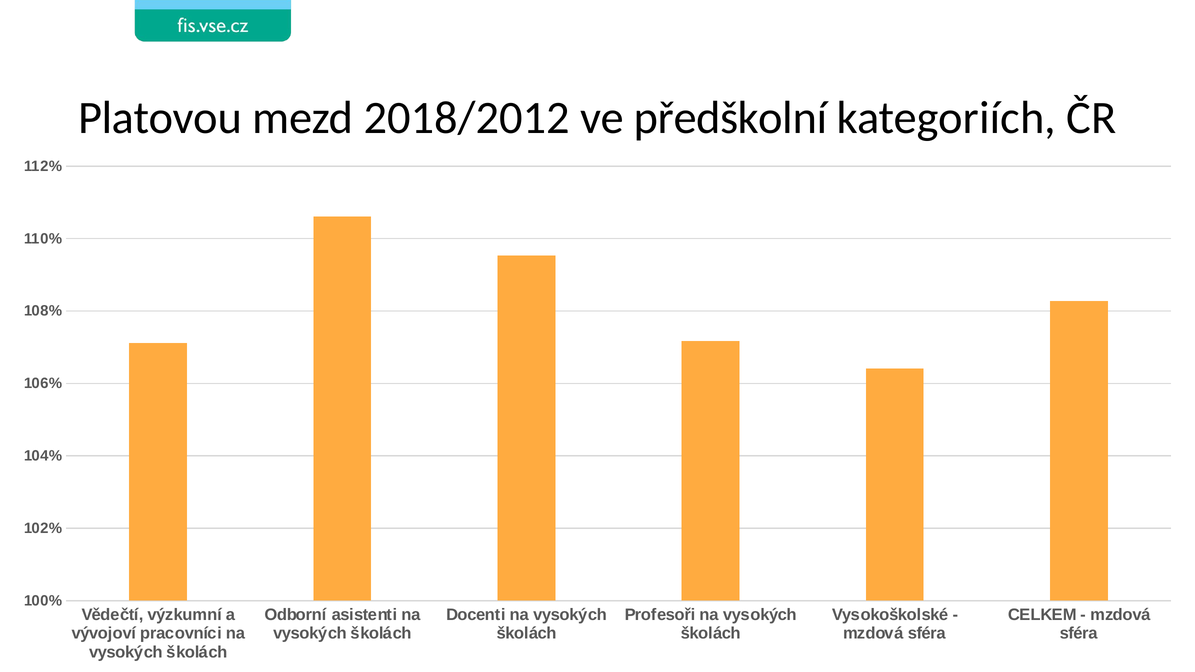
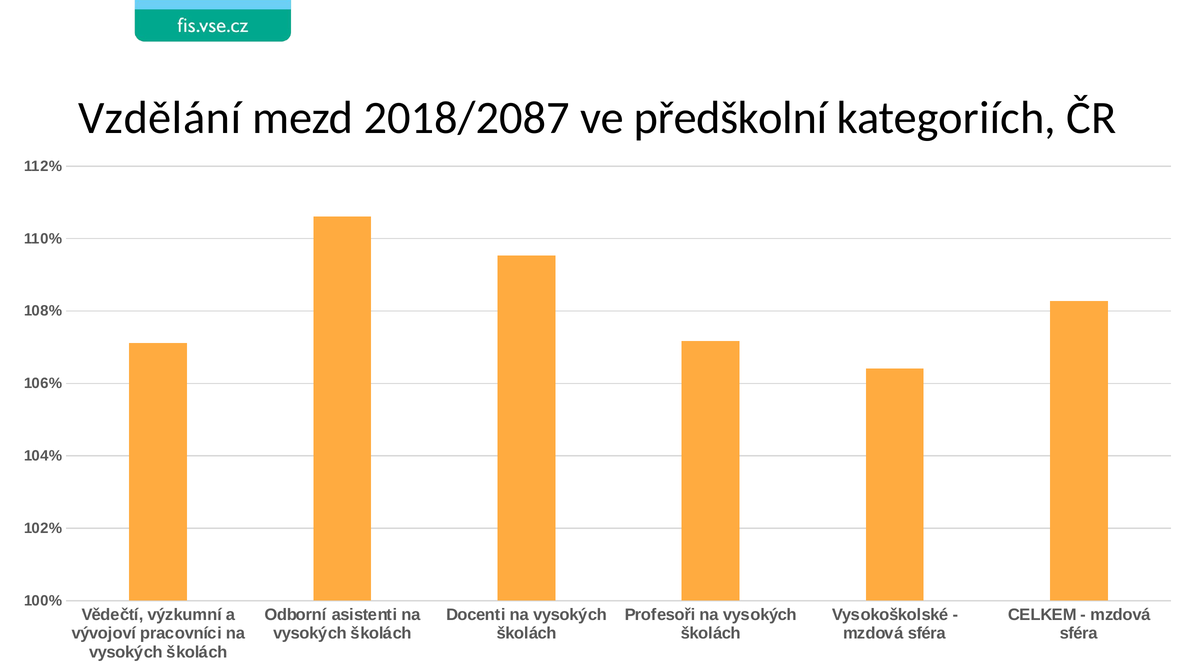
Platovou: Platovou -> Vzdělání (160, 118)
2018/2012: 2018/2012 -> 2018/2087 (467, 118)
